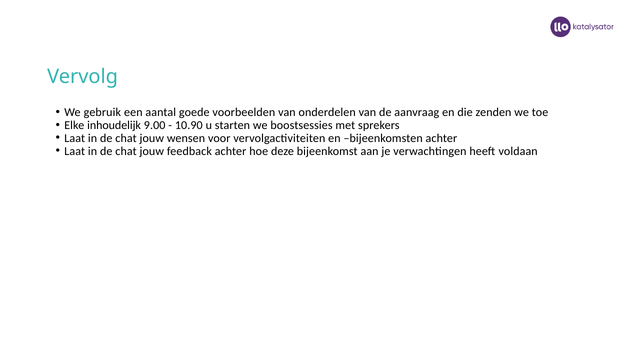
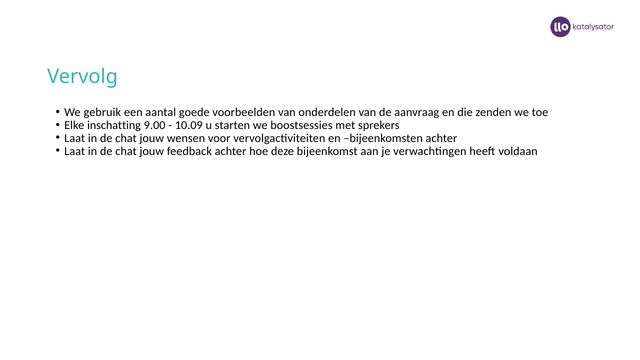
inhoudelijk: inhoudelijk -> inschatting (114, 125)
10.90: 10.90 -> 10.09 (189, 125)
